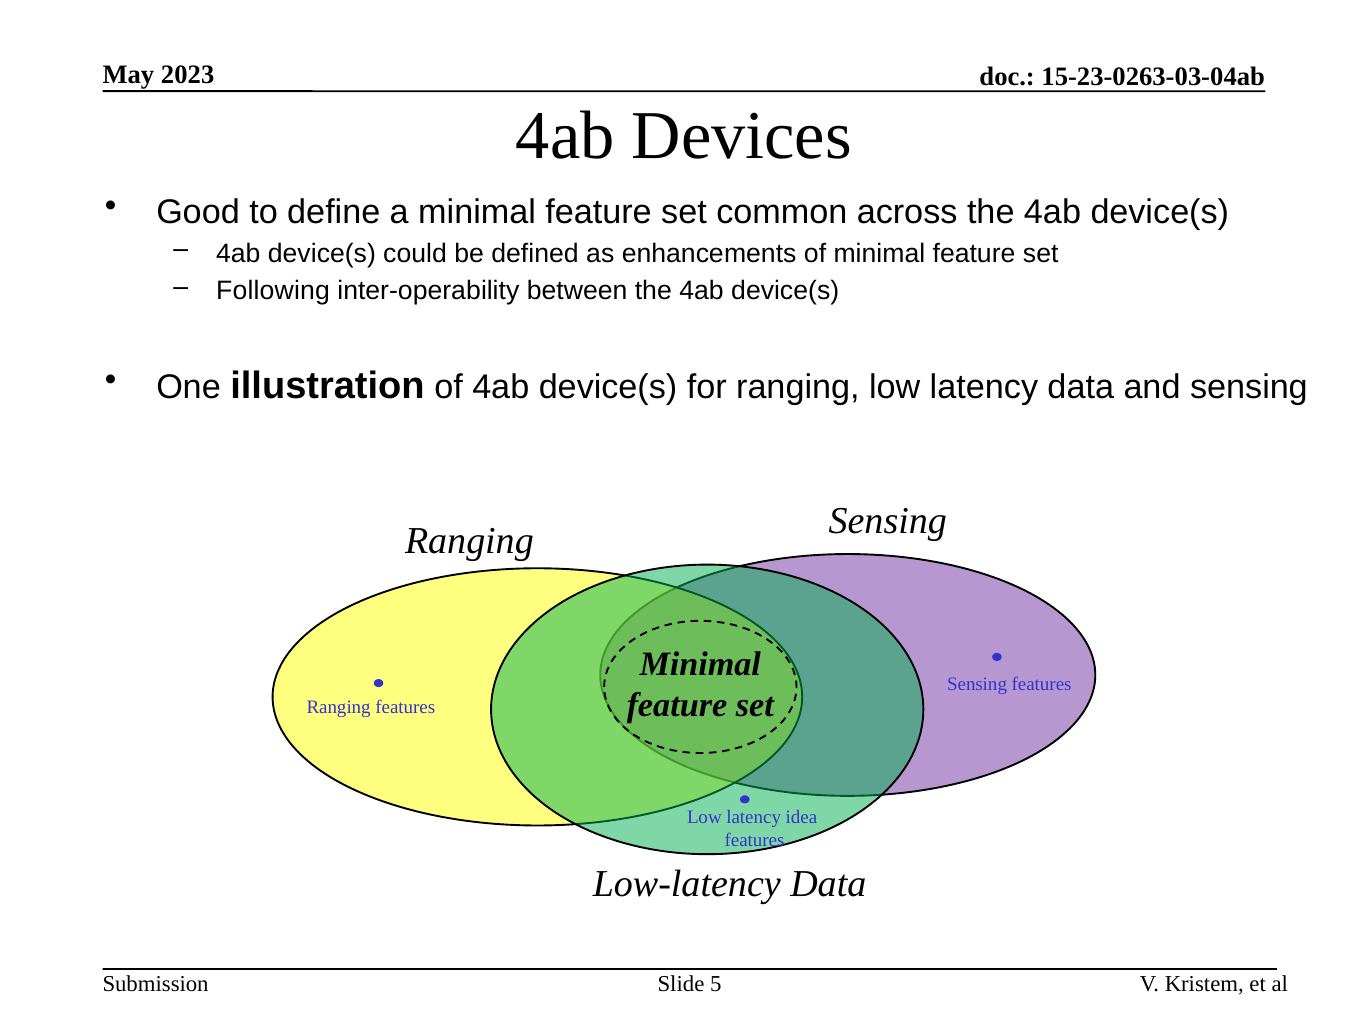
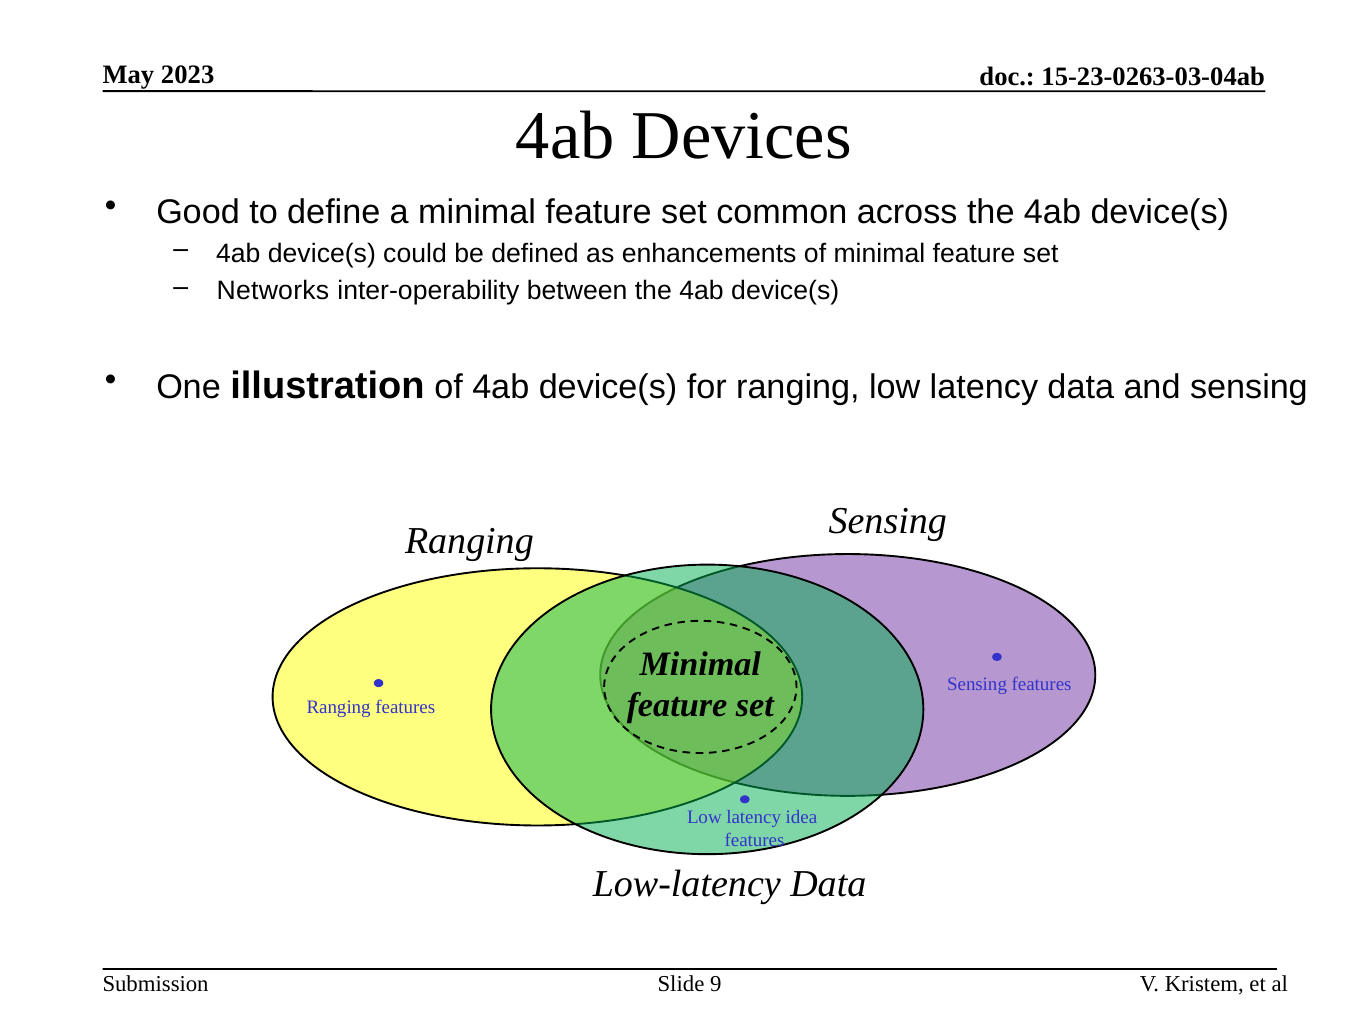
Following: Following -> Networks (273, 291)
5: 5 -> 9 (716, 984)
